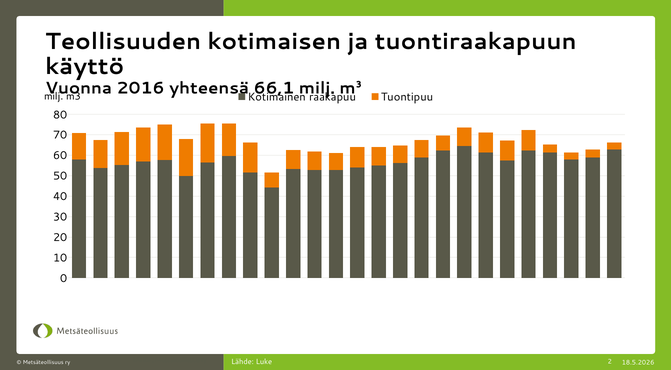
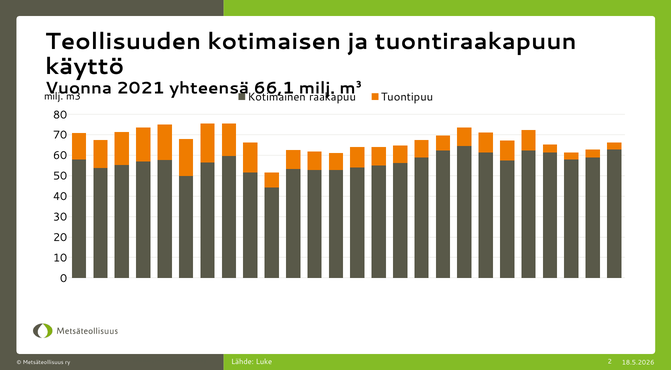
2016: 2016 -> 2021 (141, 88)
